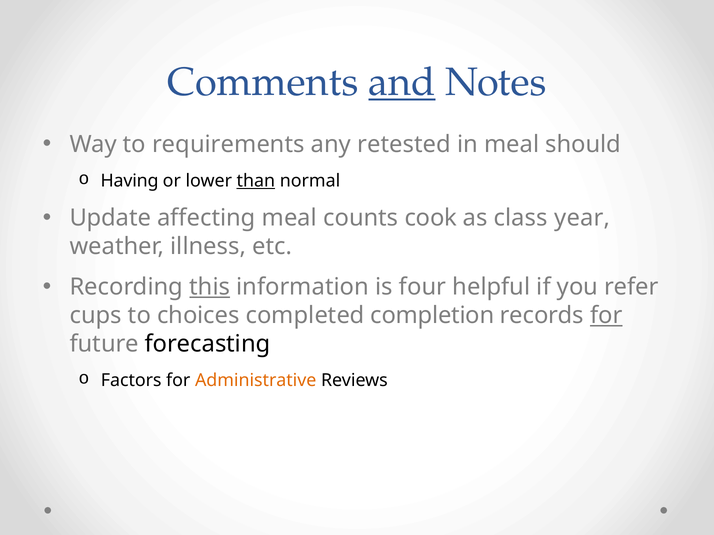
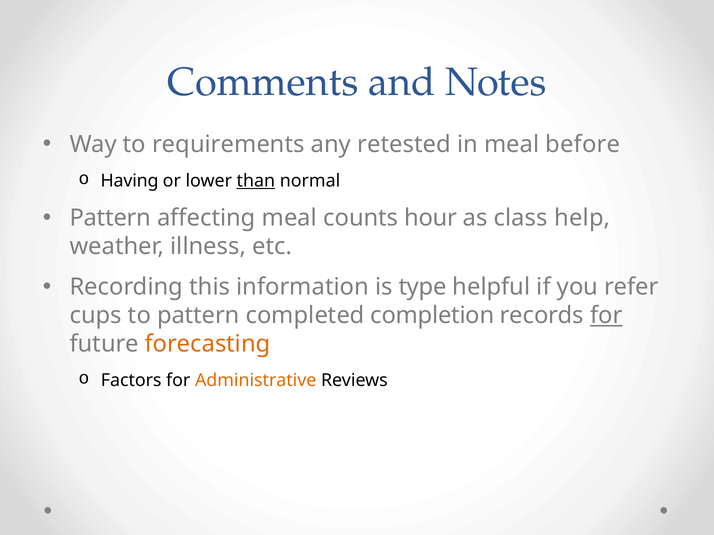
and underline: present -> none (402, 82)
should: should -> before (583, 144)
Update: Update -> Pattern (110, 218)
cook: cook -> hour (431, 218)
year: year -> help (582, 218)
this underline: present -> none (210, 287)
four: four -> type (423, 287)
to choices: choices -> pattern (198, 316)
forecasting colour: black -> orange (207, 344)
